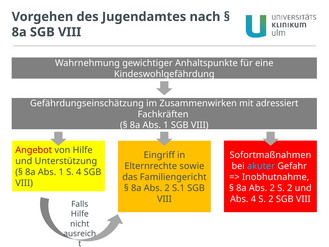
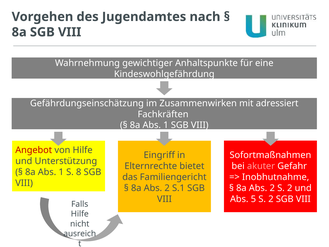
akuter colour: light blue -> pink (261, 166)
sowie: sowie -> bietet (192, 166)
S 4: 4 -> 8 (79, 172)
Abs 4: 4 -> 5 (253, 199)
